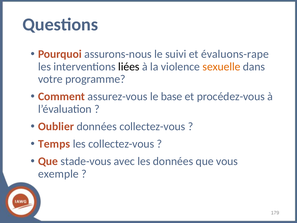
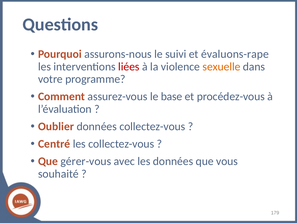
liées colour: black -> red (129, 67)
Temps: Temps -> Centré (54, 144)
stade-vous: stade-vous -> gérer-vous (86, 161)
exemple: exemple -> souhaité (58, 174)
